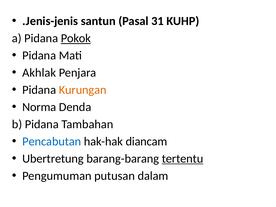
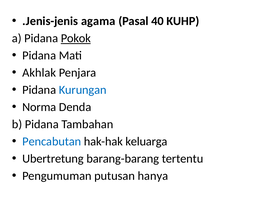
santun: santun -> agama (98, 21)
31: 31 -> 40 (158, 21)
Kurungan colour: orange -> blue (83, 90)
diancam: diancam -> keluarga (146, 141)
tertentu underline: present -> none (183, 159)
dalam: dalam -> hanya (153, 176)
